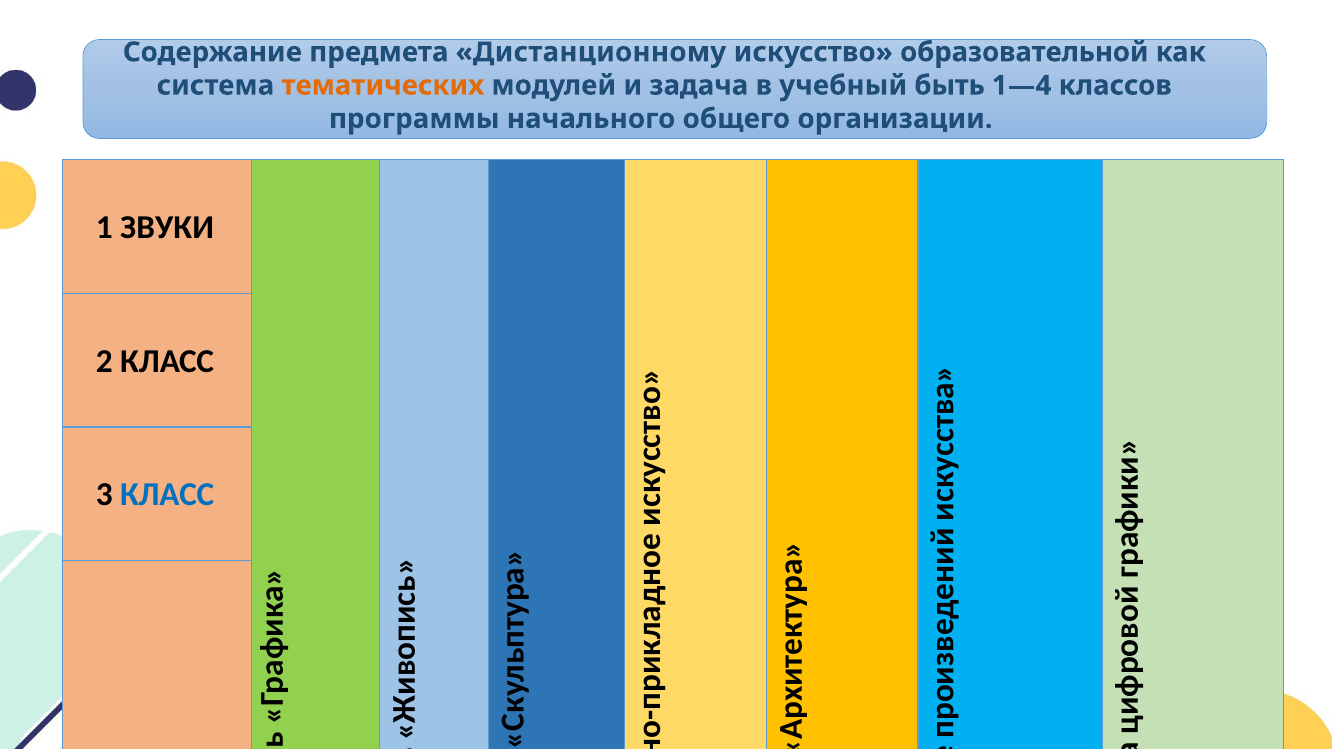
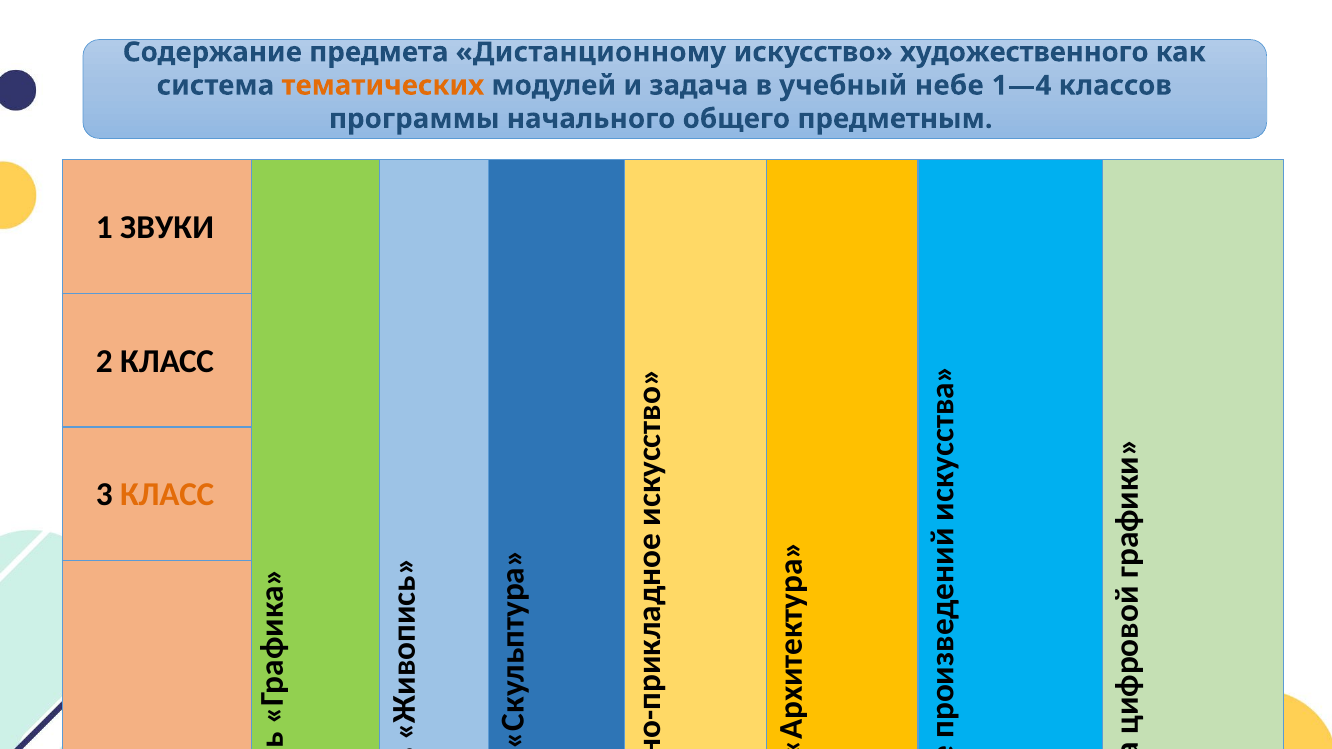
образовательной: образовательной -> художественного (1024, 52)
быть: быть -> небе (949, 86)
организации: организации -> предметным (895, 119)
КЛАСС colour: blue -> orange (167, 495)
